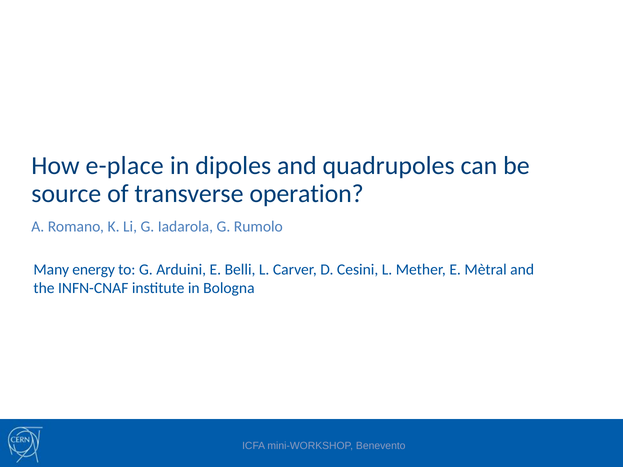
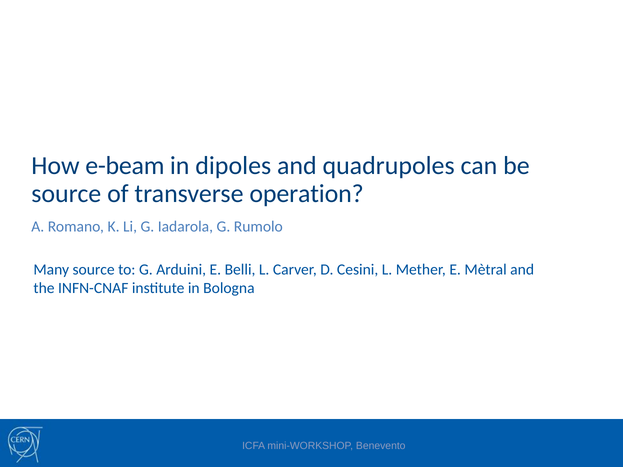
e-place: e-place -> e-beam (125, 166)
Many energy: energy -> source (94, 270)
